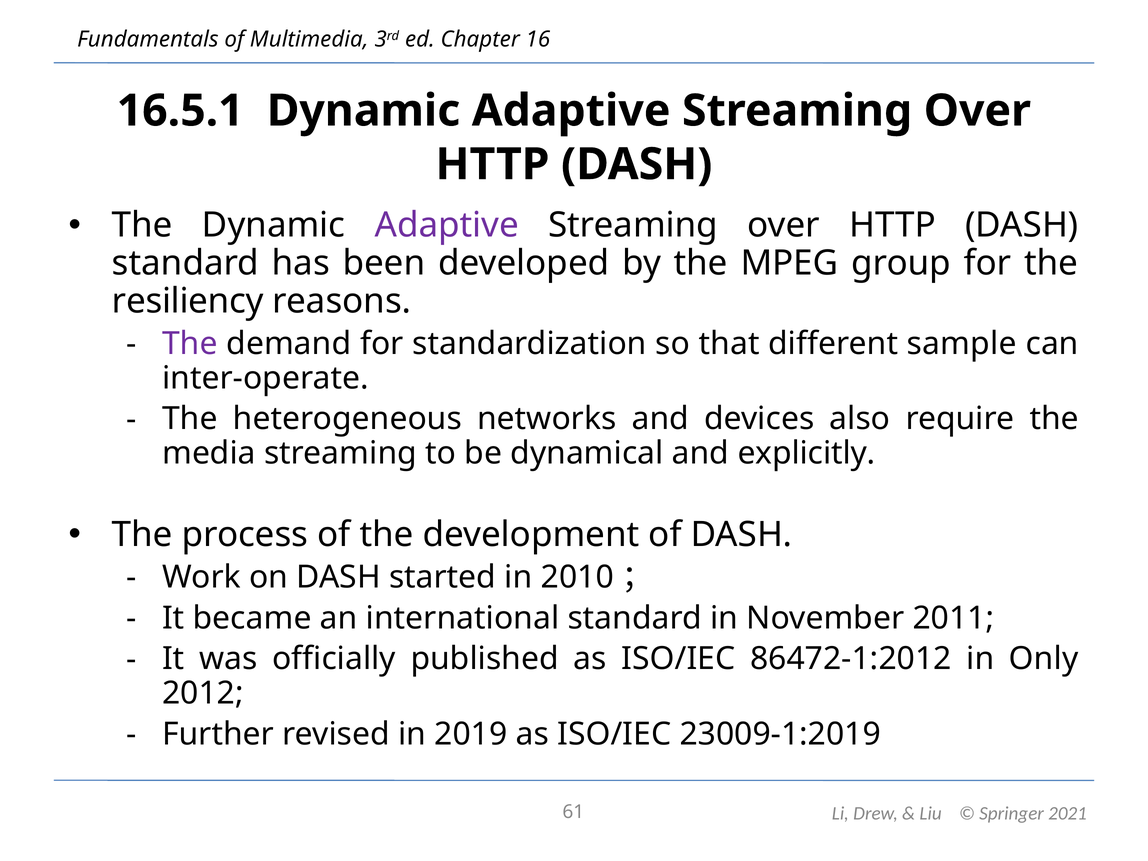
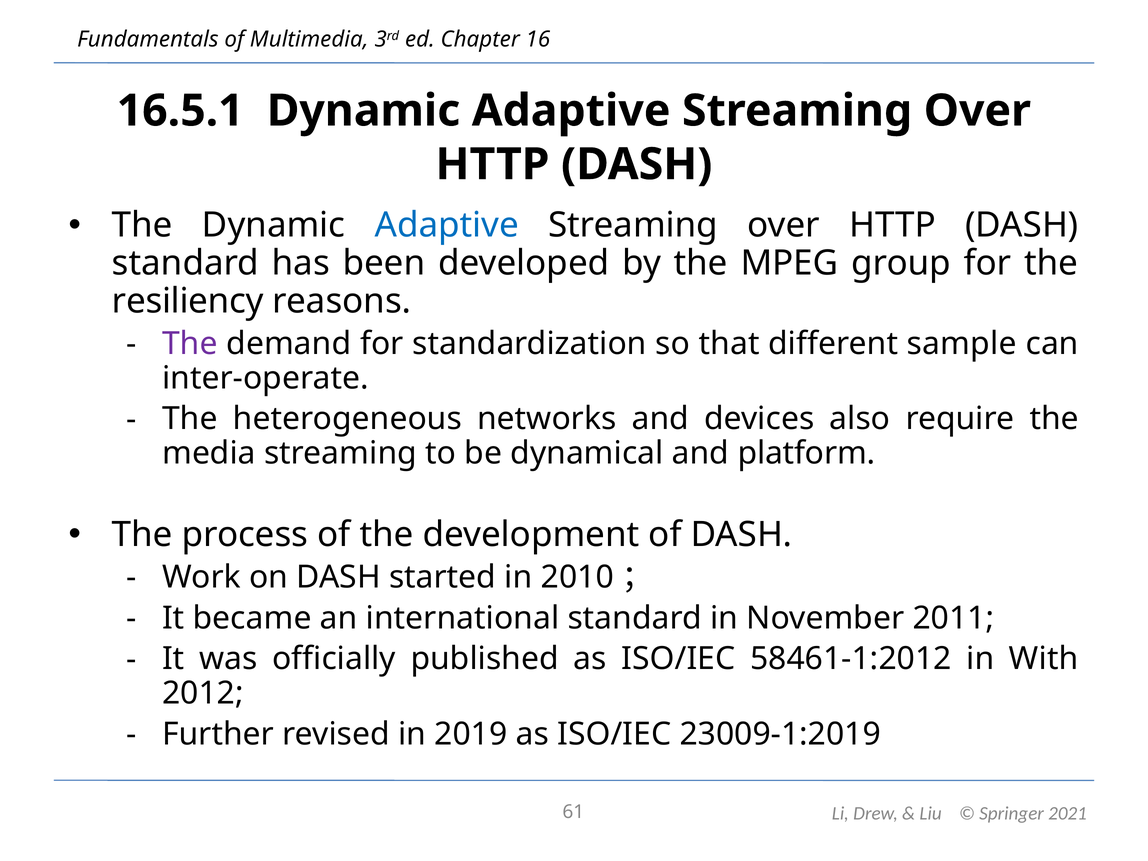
Adaptive colour: purple -> blue (447, 225)
explicitly: explicitly -> platform (806, 453)
86472-1:2012: 86472-1:2012 -> 58461-1:2012 (851, 659)
Only: Only -> With (1044, 659)
